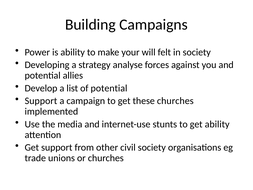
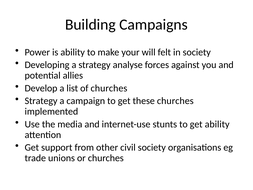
of potential: potential -> churches (109, 88)
Support: Support -> Strategy (41, 101)
